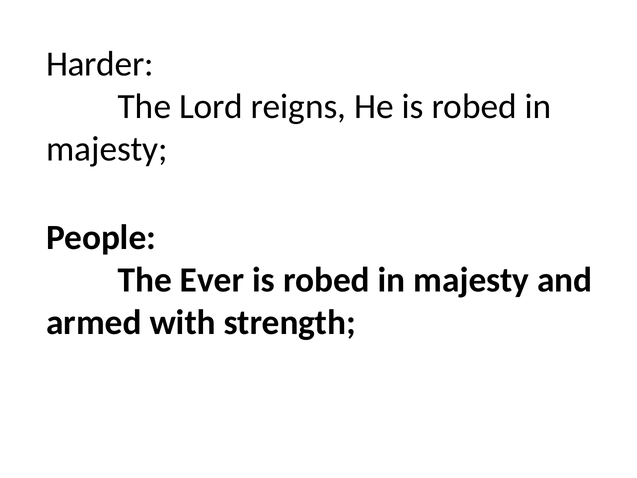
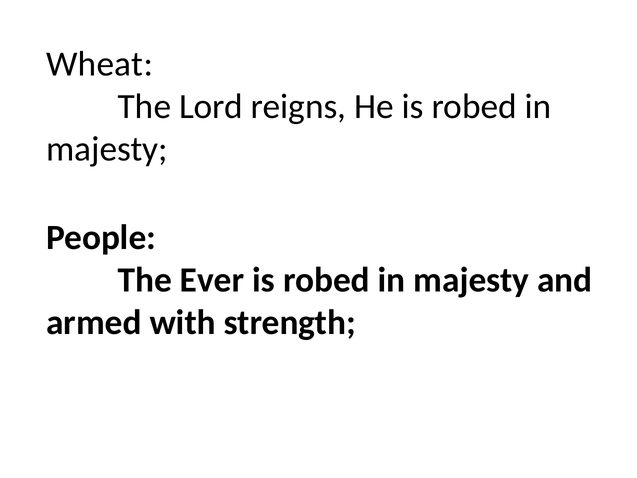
Harder: Harder -> Wheat (100, 64)
